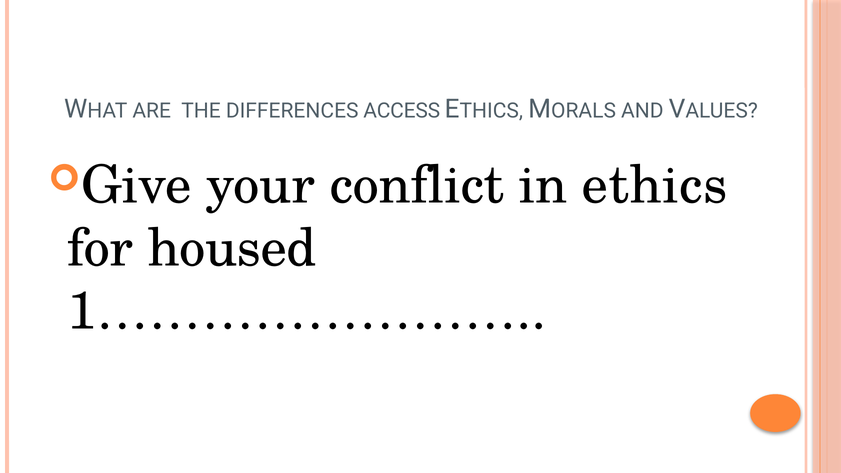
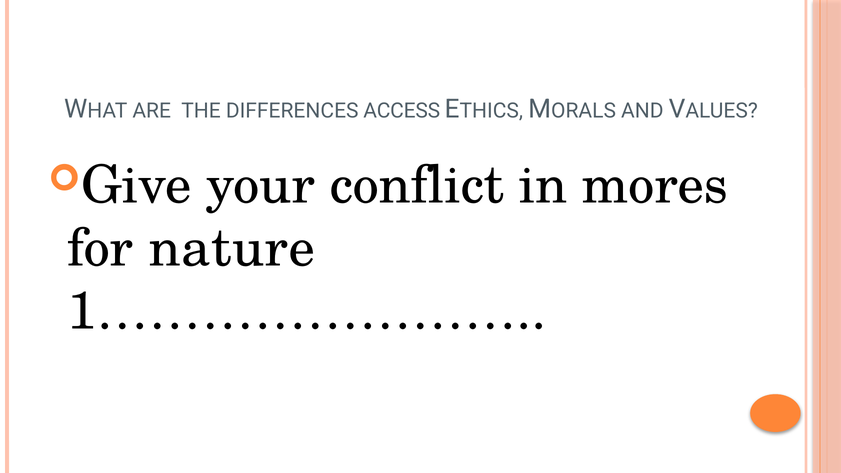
ethics: ethics -> mores (655, 186)
housed: housed -> nature (232, 249)
